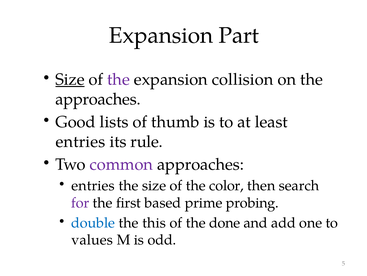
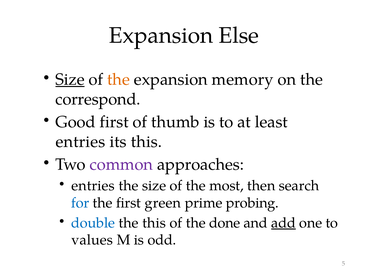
Part: Part -> Else (239, 35)
the colour: purple -> orange (118, 79)
collision: collision -> memory (243, 79)
approaches: approaches -> correspond (98, 99)
Good lists: lists -> first (114, 122)
its rule: rule -> this (146, 141)
color: color -> most (226, 185)
for colour: purple -> blue (80, 202)
based: based -> green (163, 202)
add underline: none -> present (283, 222)
